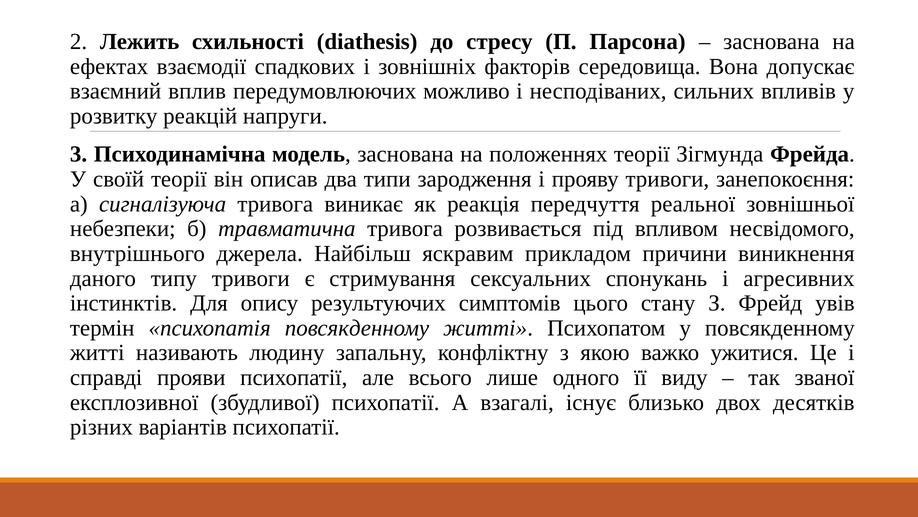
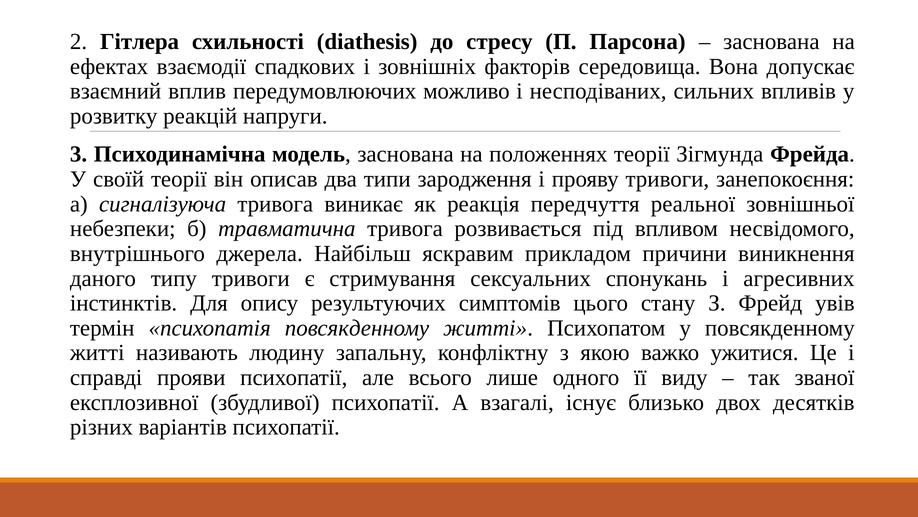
Лежить: Лежить -> Гітлера (140, 42)
